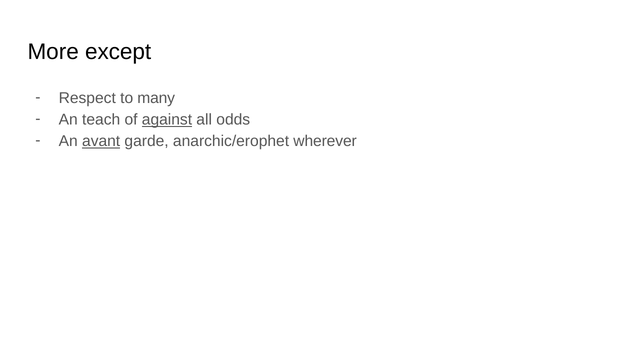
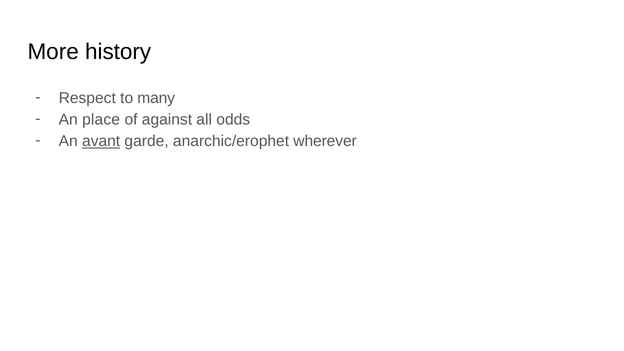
except: except -> history (118, 52)
teach: teach -> place (101, 120)
against underline: present -> none (167, 120)
